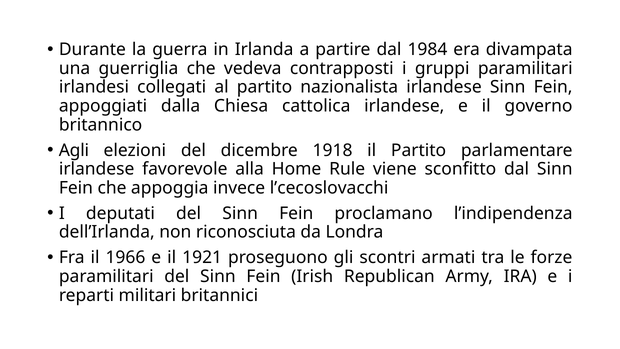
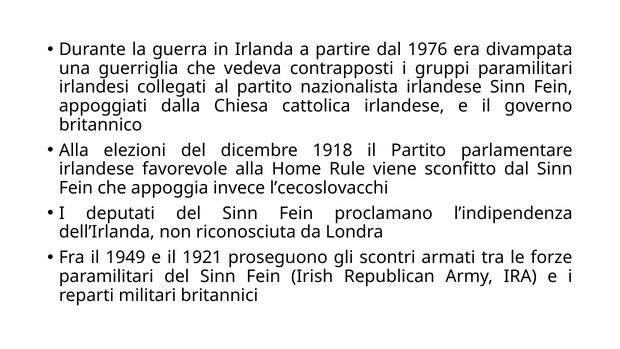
1984: 1984 -> 1976 (427, 49)
Agli: Agli -> Alla (74, 150)
1966: 1966 -> 1949 (125, 257)
